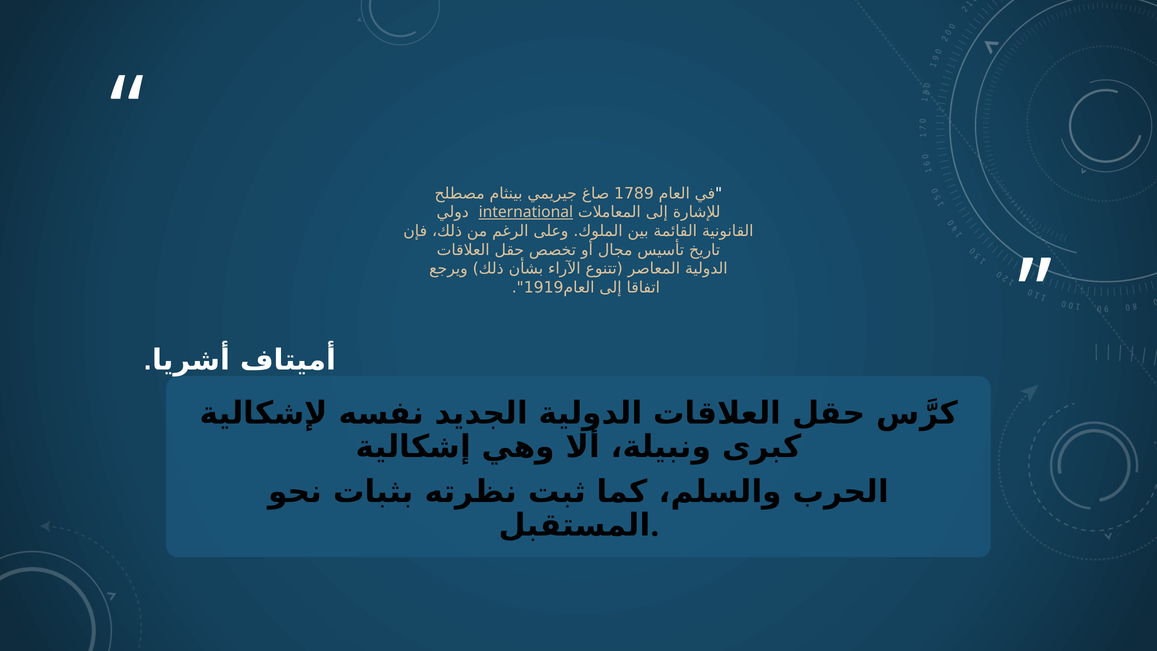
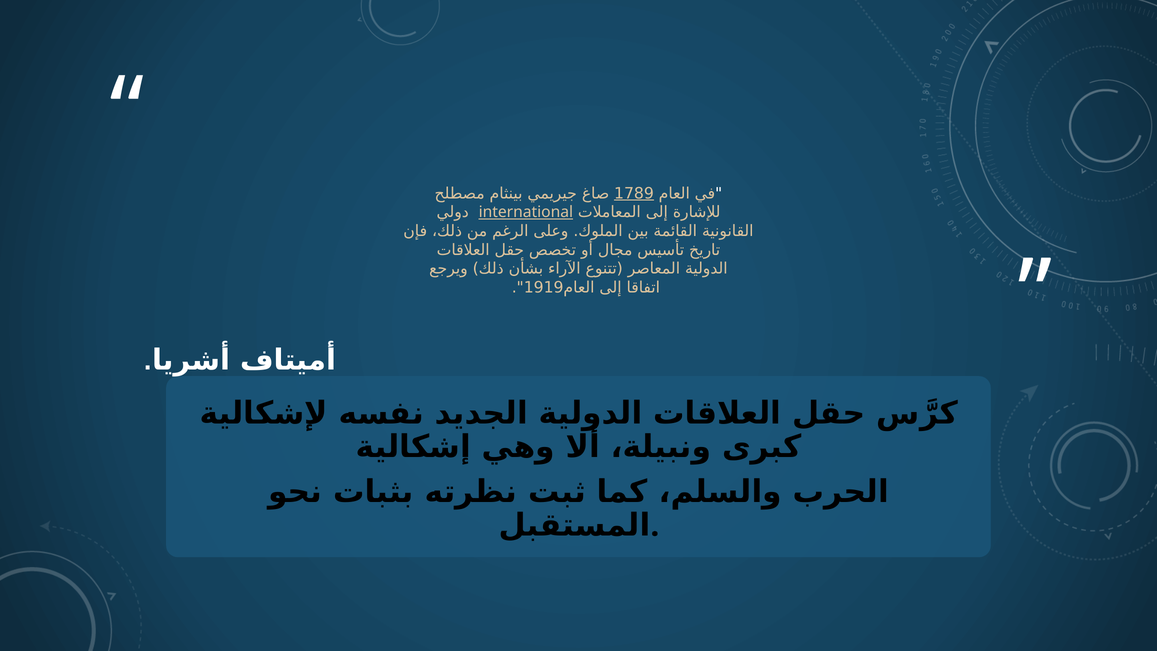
1789 underline: none -> present (634, 193)
